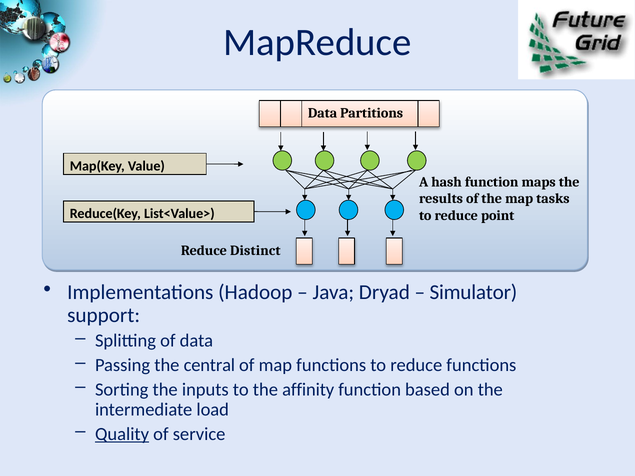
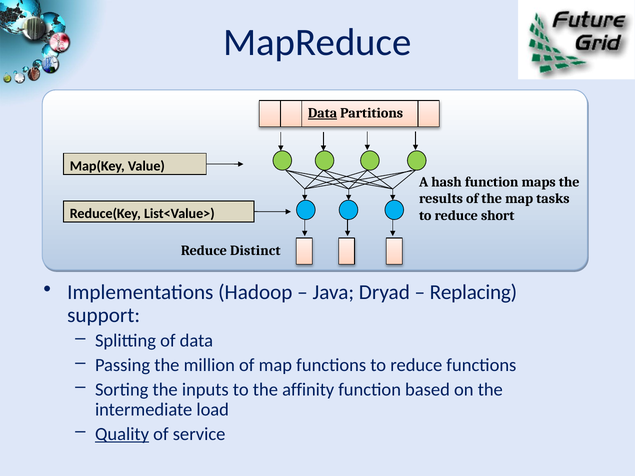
Data underline: none -> present (323, 113)
point: point -> short (498, 216)
Simulator: Simulator -> Replacing (473, 293)
central: central -> million (209, 365)
